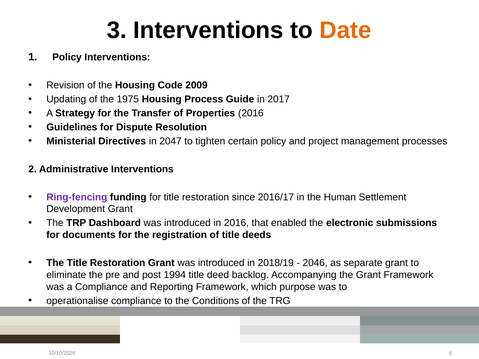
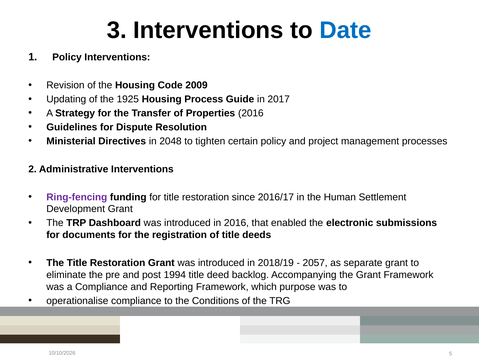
Date colour: orange -> blue (345, 30)
1975: 1975 -> 1925 (128, 99)
2047: 2047 -> 2048 (171, 141)
2046: 2046 -> 2057 (315, 263)
